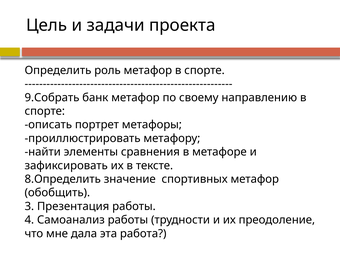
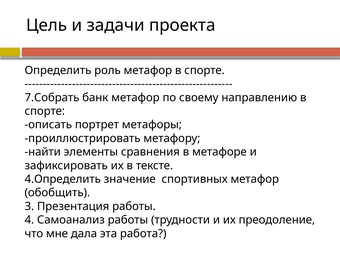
9.Собрать: 9.Собрать -> 7.Собрать (52, 98)
8.Определить: 8.Определить -> 4.Определить (63, 179)
